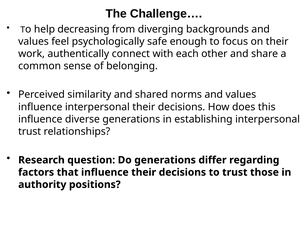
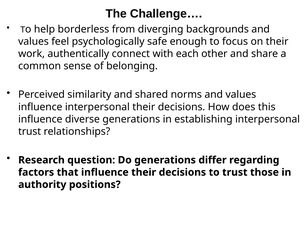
decreasing: decreasing -> borderless (83, 29)
